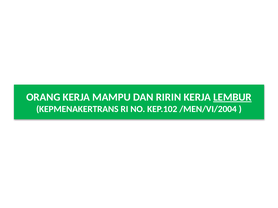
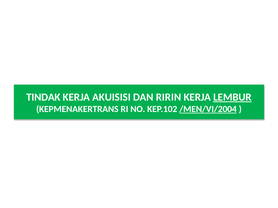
ORANG: ORANG -> TINDAK (43, 97)
MAMPU: MAMPU -> AKUISISI (112, 97)
/MEN/VI/2004 underline: none -> present (208, 109)
